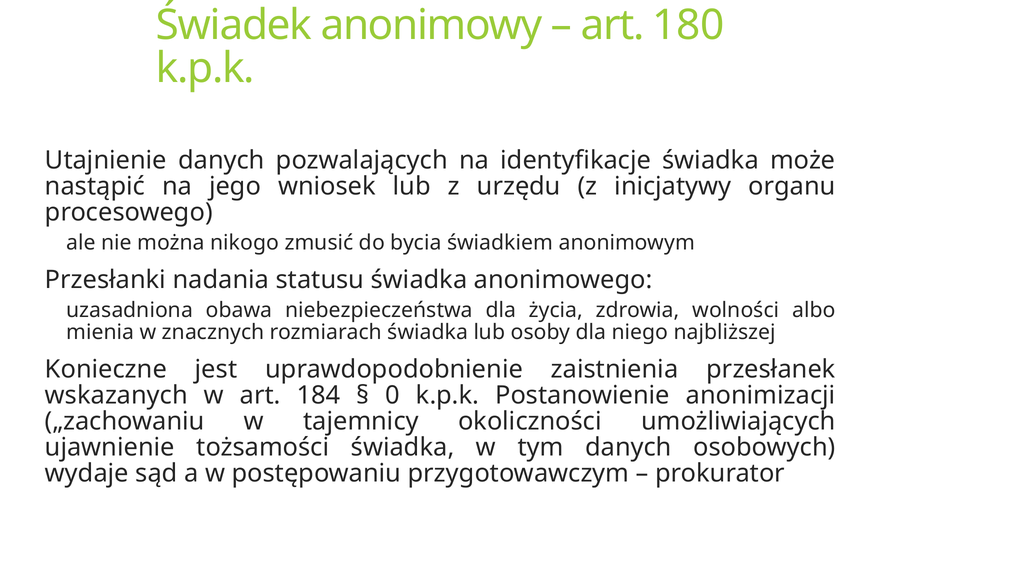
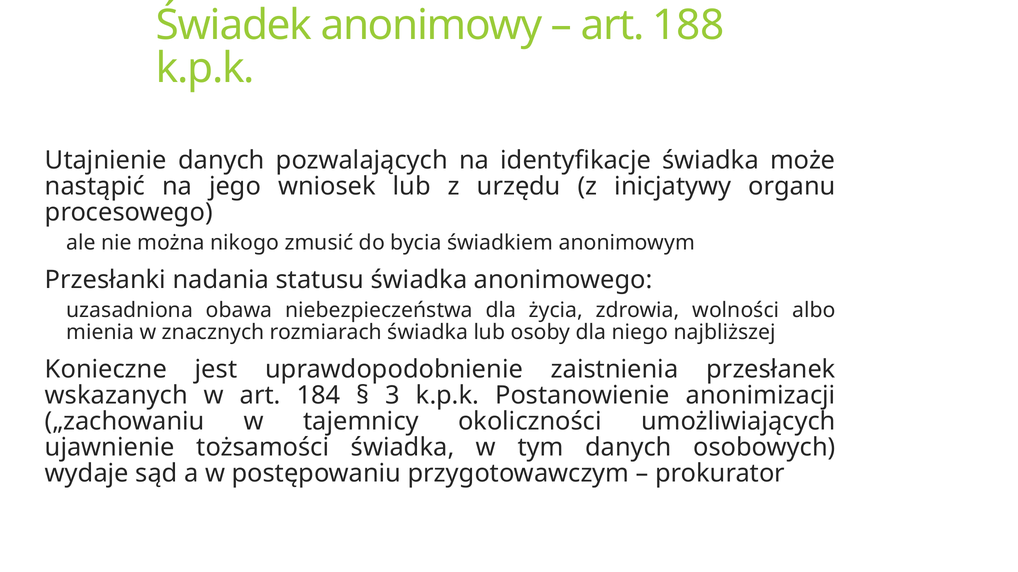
180: 180 -> 188 (688, 25)
0: 0 -> 3 (393, 396)
